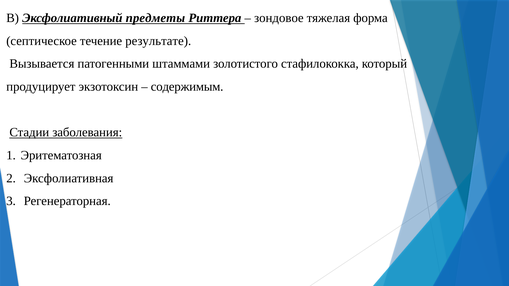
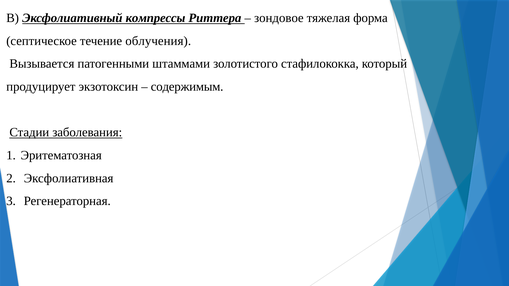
предметы: предметы -> компрессы (156, 18)
результате: результате -> облучения (158, 41)
